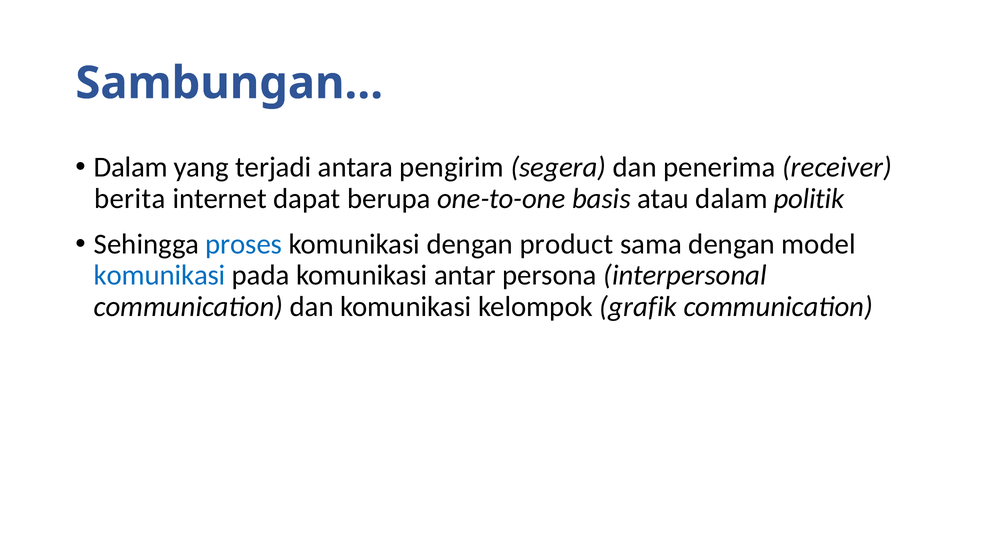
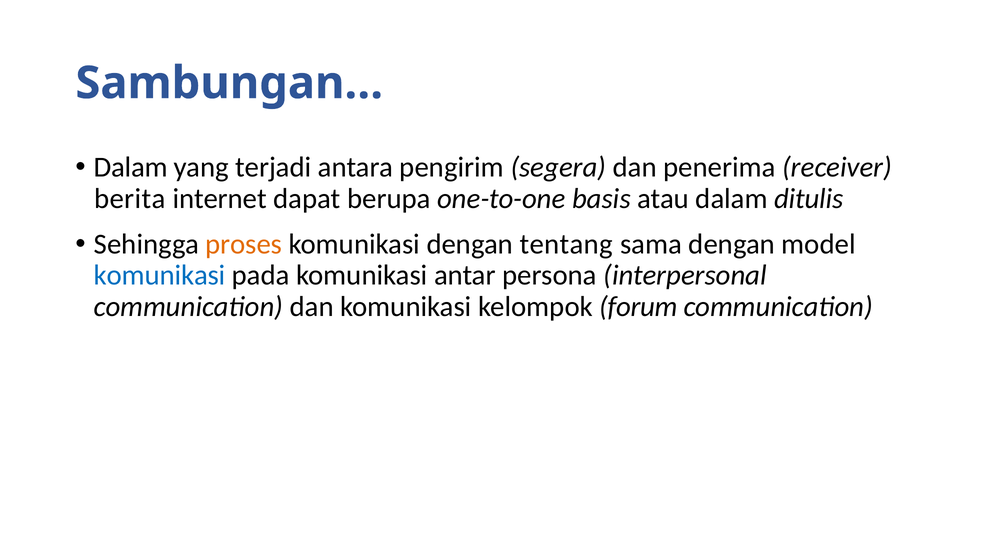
politik: politik -> ditulis (809, 198)
proses colour: blue -> orange (244, 244)
product: product -> tentang (566, 244)
grafik: grafik -> forum (638, 306)
